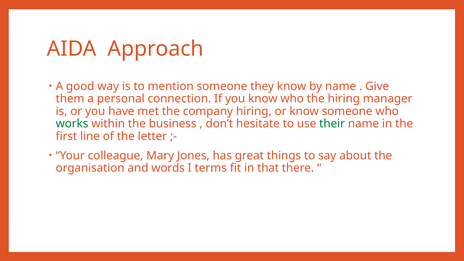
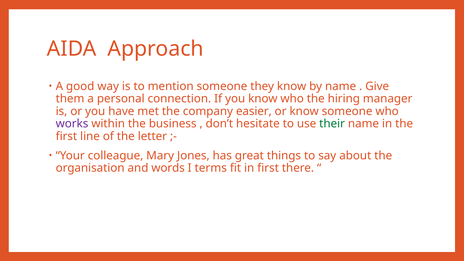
company hiring: hiring -> easier (254, 111)
works colour: green -> purple (72, 124)
in that: that -> first (268, 168)
